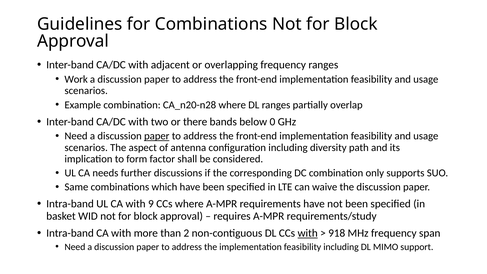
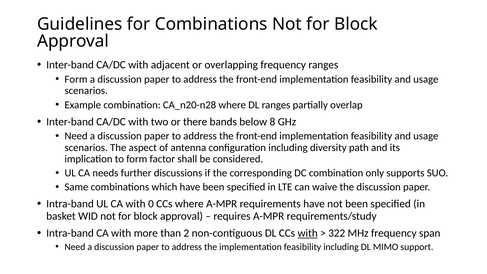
Work: Work -> Form (76, 79)
0: 0 -> 8 (272, 122)
paper underline: present -> none (157, 136)
9: 9 -> 0 (151, 204)
918: 918 -> 322 (337, 233)
